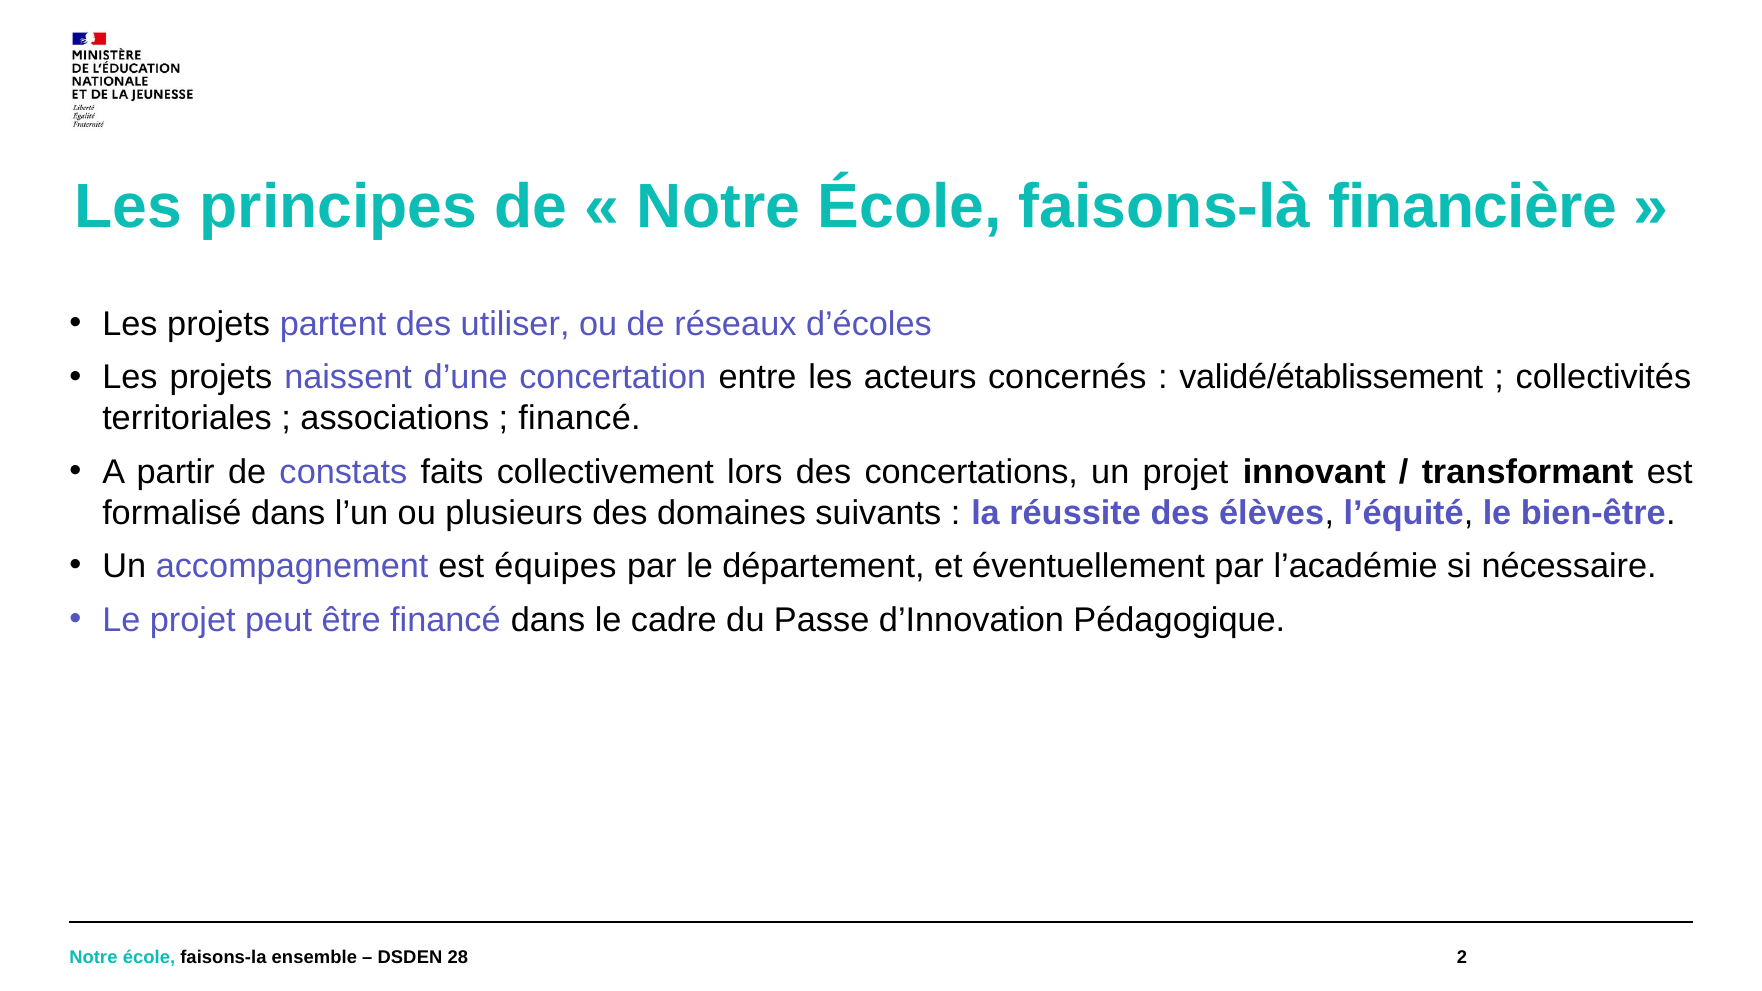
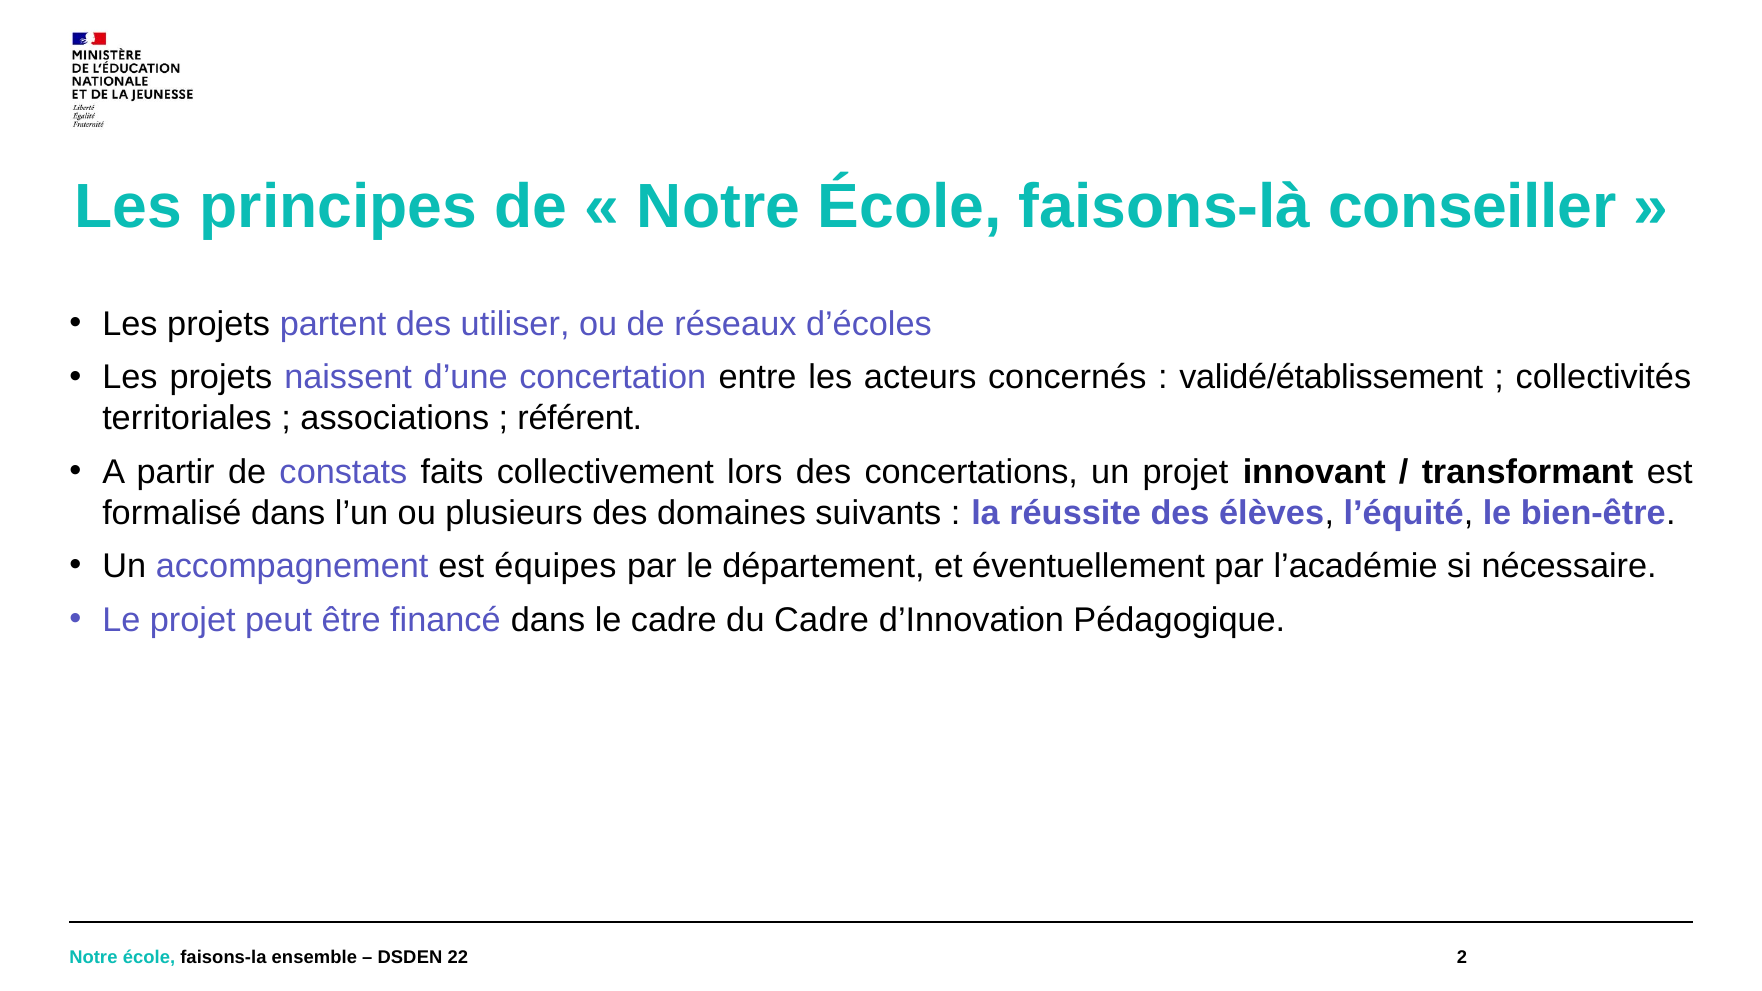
financière: financière -> conseiller (1472, 207)
financé: financé -> référent (580, 419)
du Passe: Passe -> Cadre (822, 620)
28: 28 -> 22 (458, 958)
